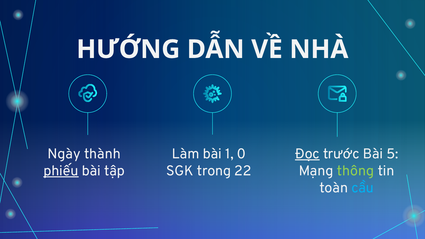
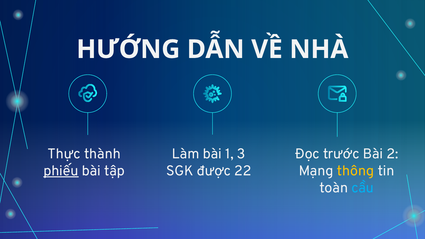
Ngày: Ngày -> Thực (64, 154)
Đọc underline: present -> none (307, 154)
5: 5 -> 2 (392, 154)
0: 0 -> 3 (241, 154)
thông colour: light green -> yellow (356, 171)
trong: trong -> được (214, 171)
